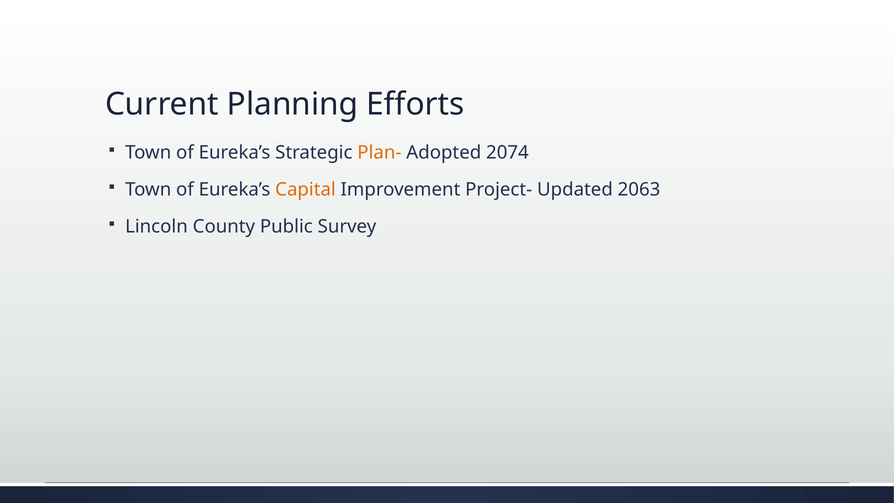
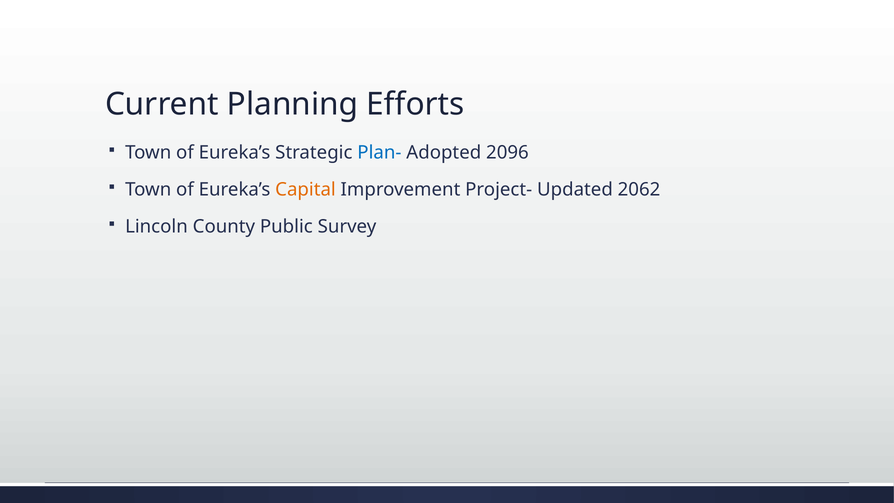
Plan- colour: orange -> blue (379, 153)
2074: 2074 -> 2096 (507, 153)
2063: 2063 -> 2062 (639, 190)
